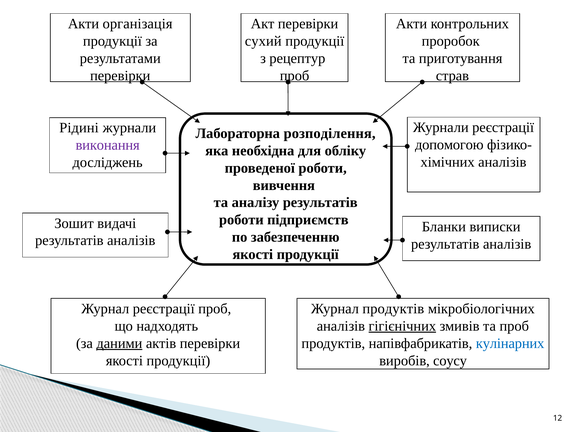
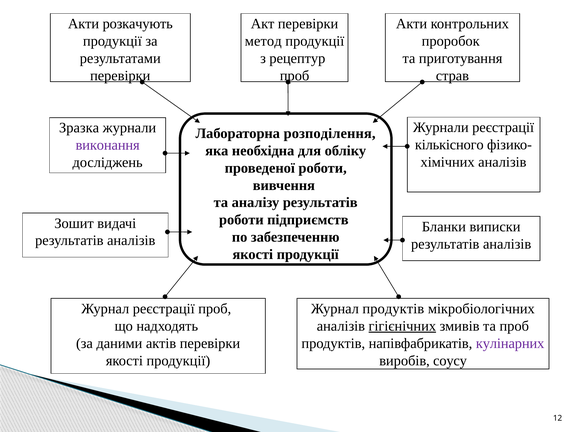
організація: організація -> розкачують (138, 24)
сухий: сухий -> метод (263, 41)
Рідині: Рідині -> Зразка (79, 128)
допомогою: допомогою -> кількісного (449, 145)
даними underline: present -> none (119, 343)
кулінарних colour: blue -> purple (510, 343)
